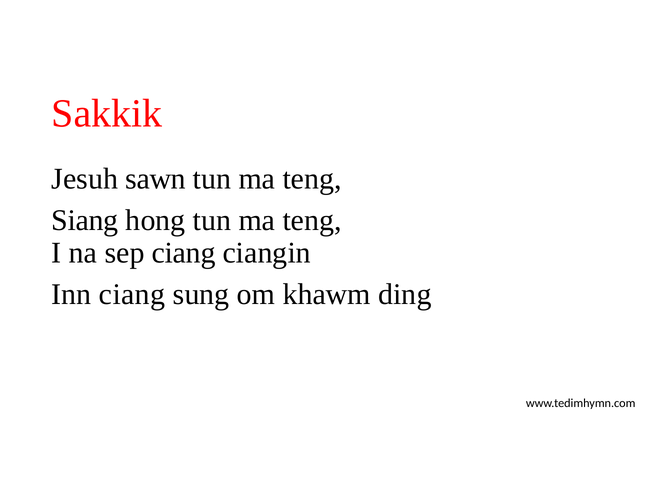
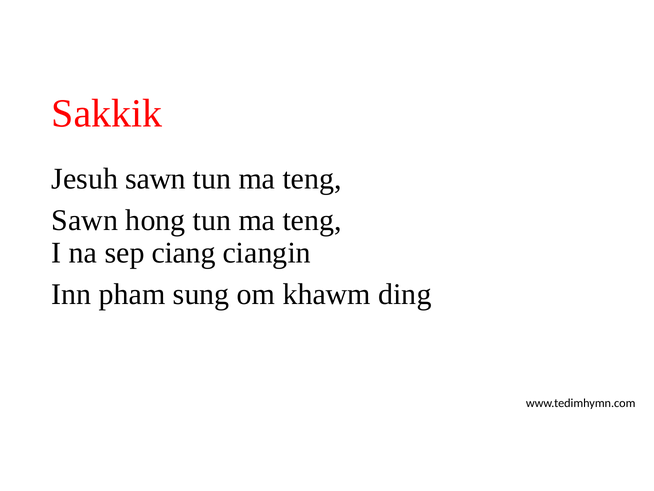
Siang: Siang -> Sawn (85, 220)
Inn ciang: ciang -> pham (132, 294)
